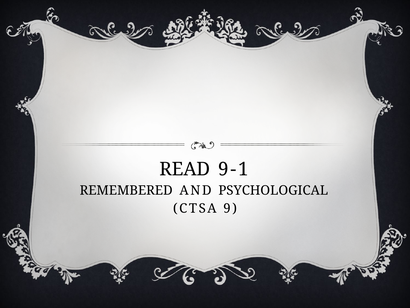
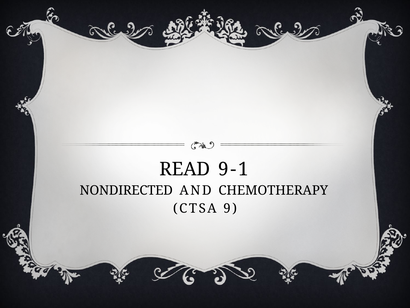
REMEMBERED: REMEMBERED -> NONDIRECTED (126, 190)
PSYCHOLOGICAL: PSYCHOLOGICAL -> CHEMOTHERAPY (273, 190)
